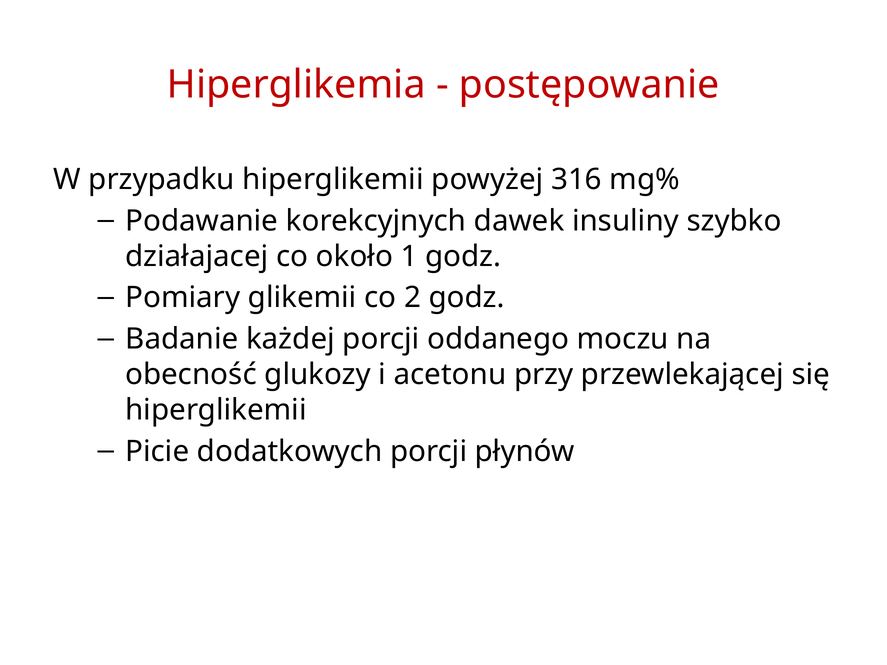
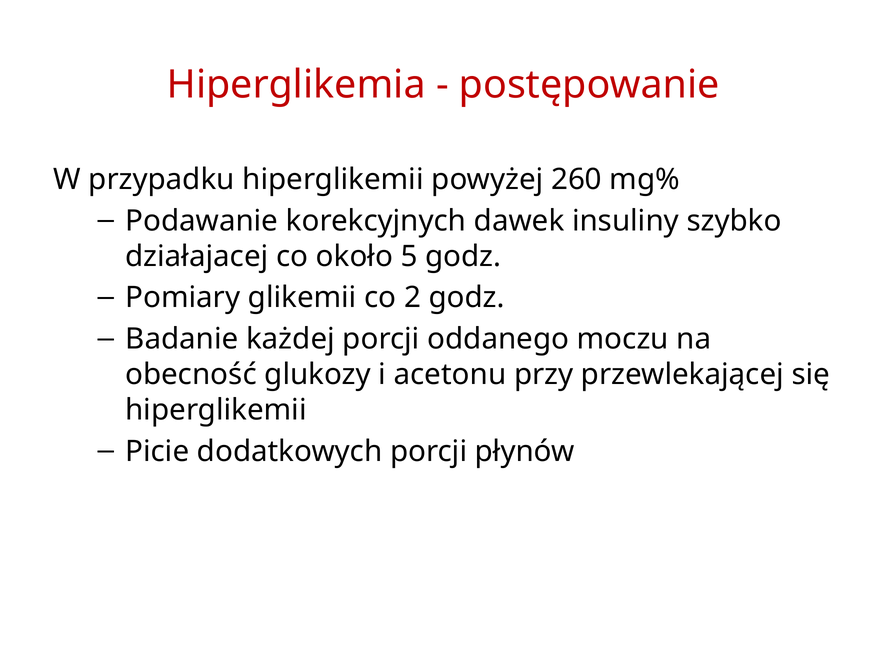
316: 316 -> 260 (576, 179)
1: 1 -> 5 (409, 256)
